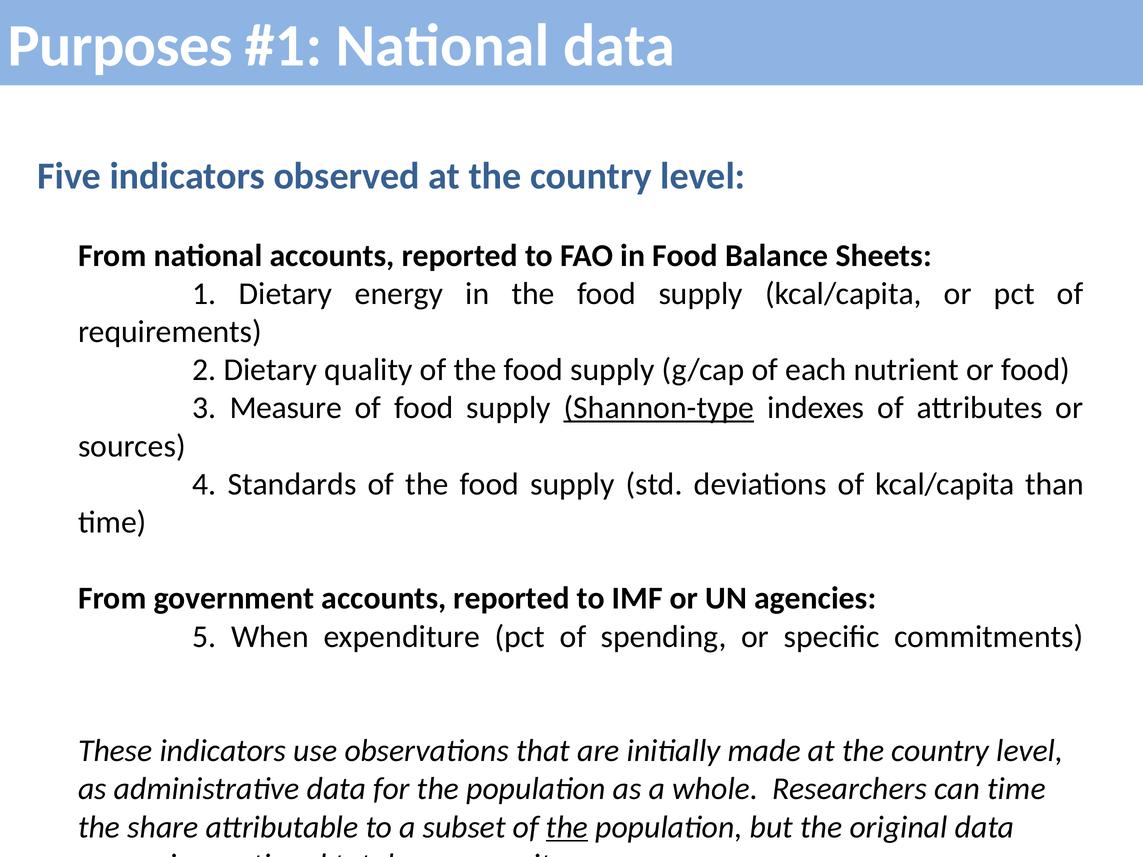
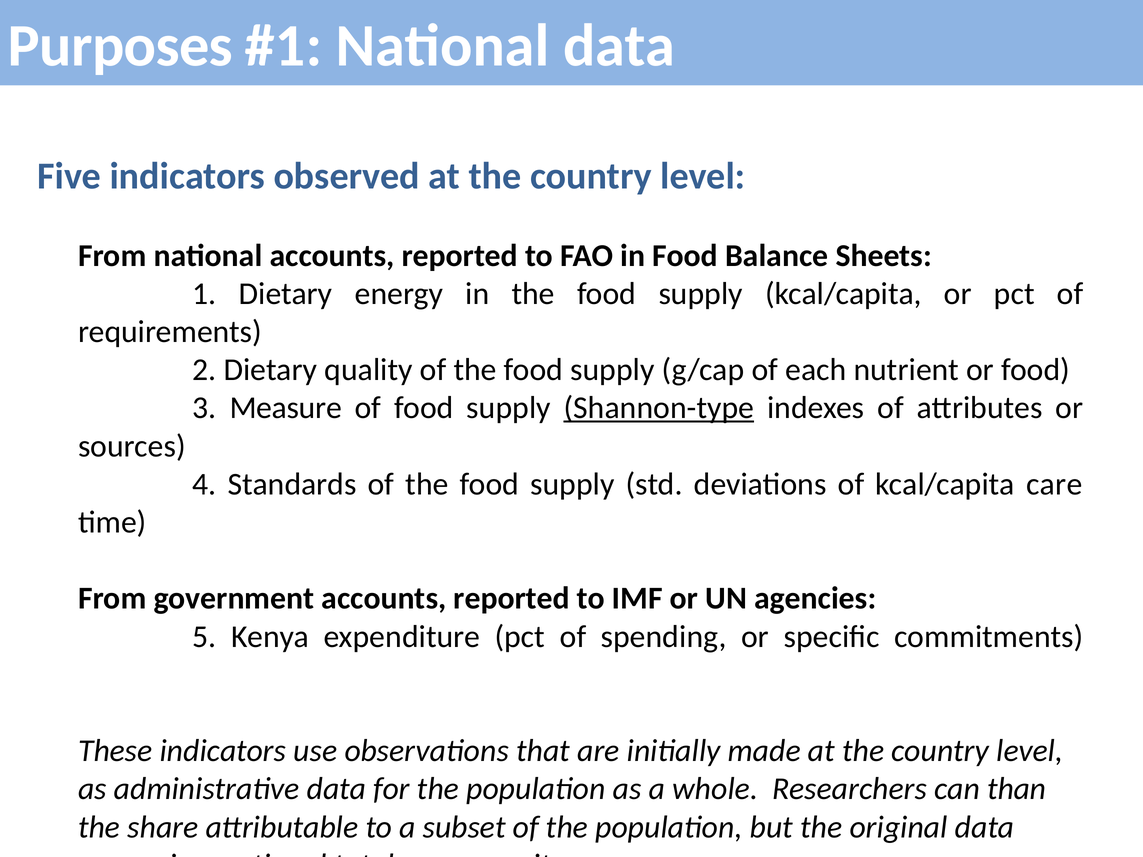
than: than -> care (1054, 484)
When: When -> Kenya (270, 637)
can time: time -> than (1017, 789)
the underline: present -> none (567, 827)
